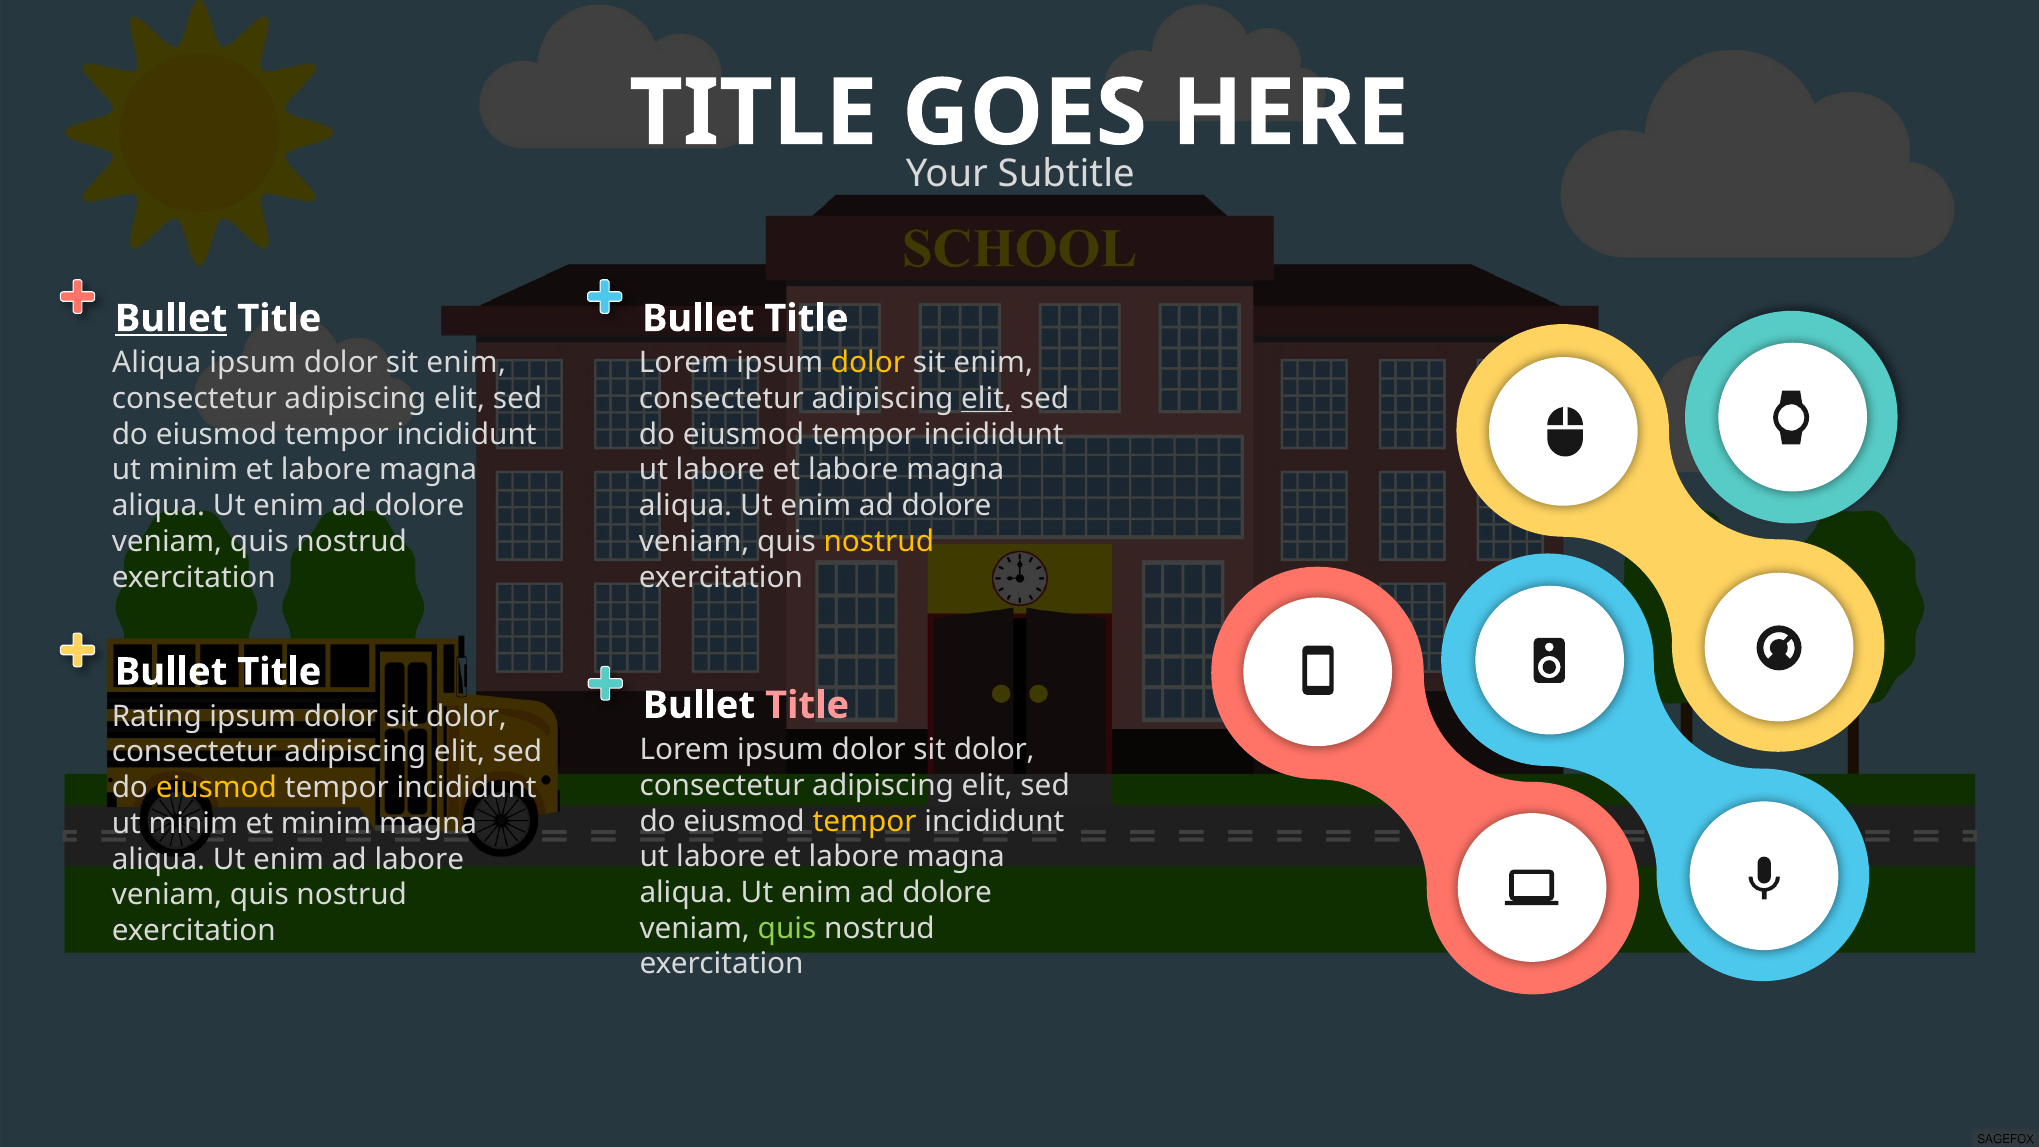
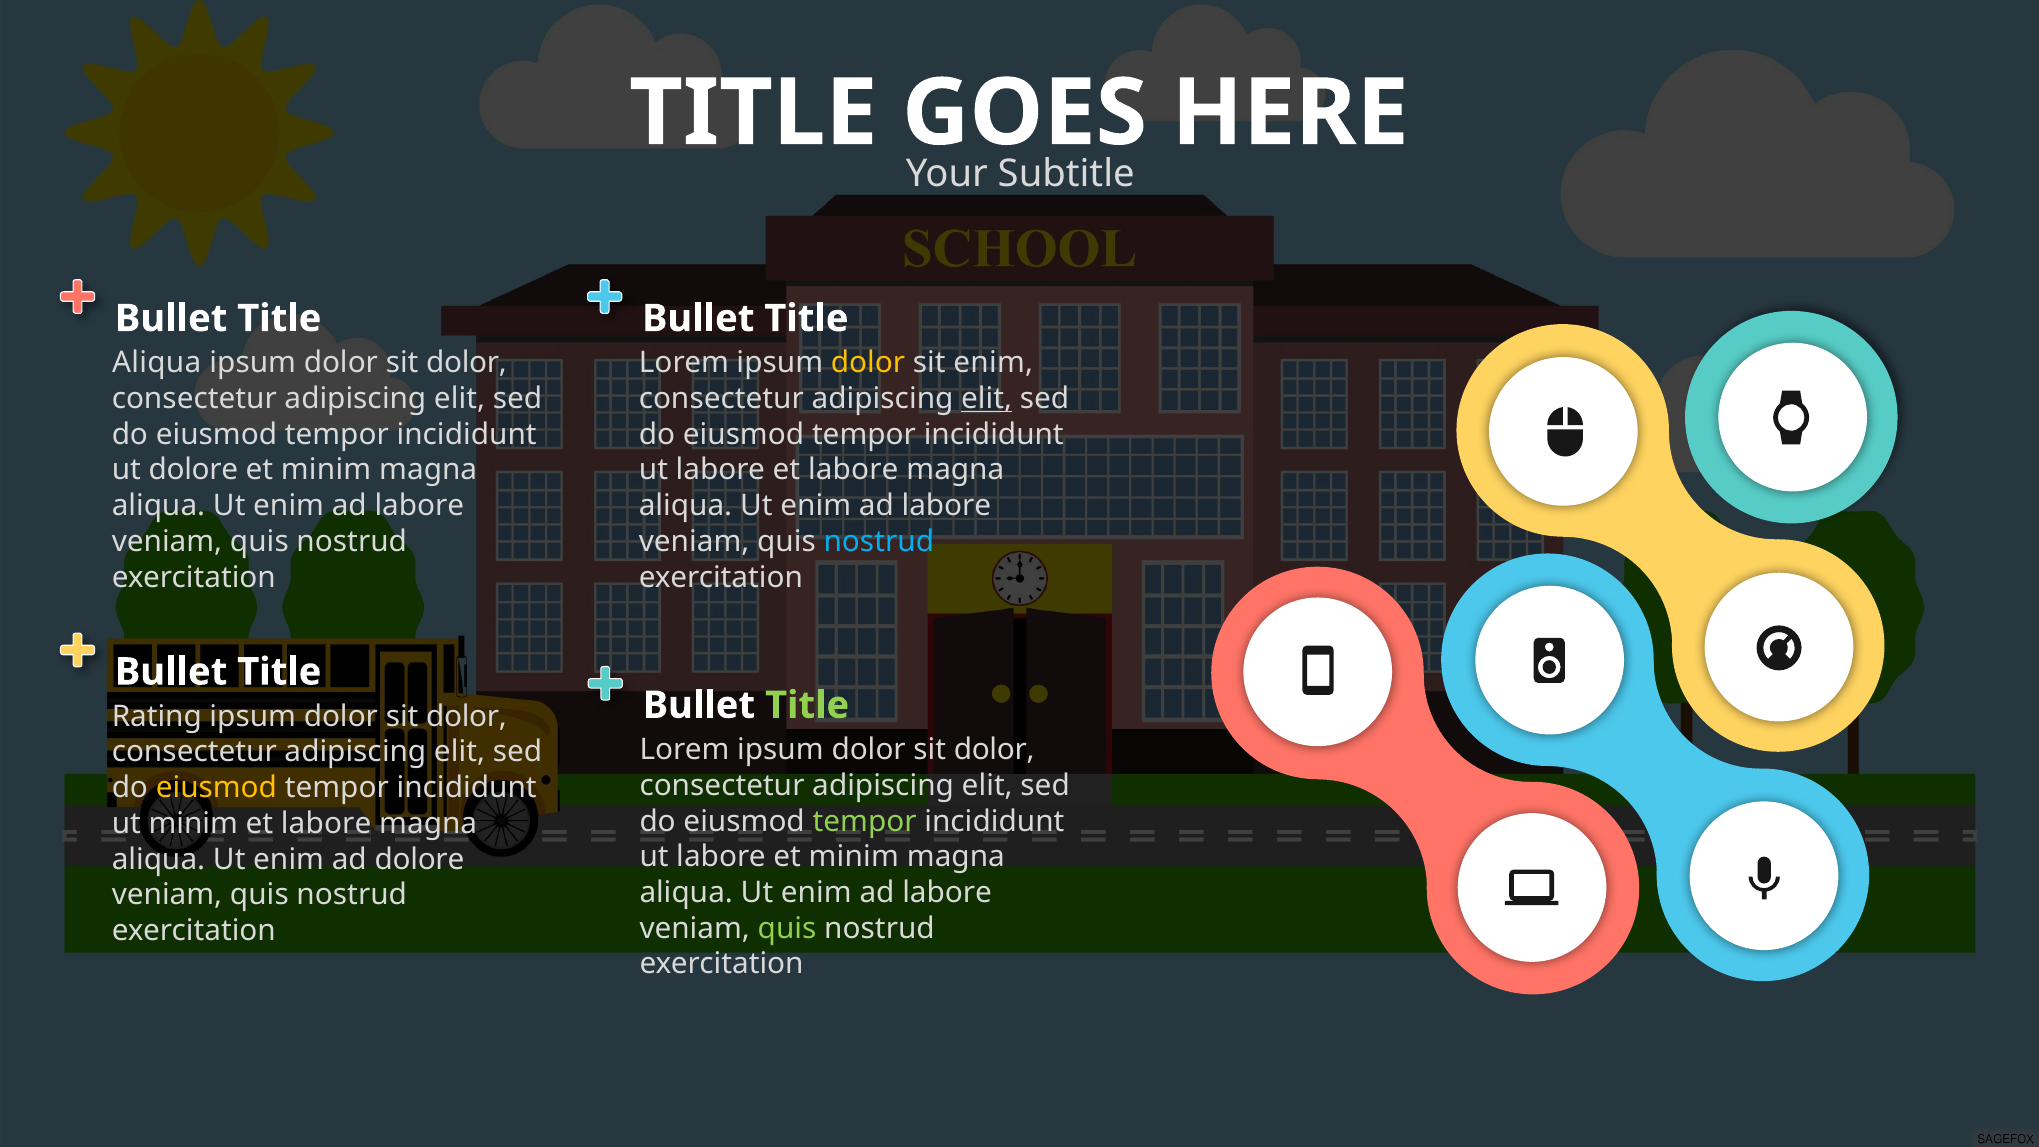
Bullet underline: present -> none (171, 318)
enim: enim -> dolor (466, 363)
minim: minim -> dolore (193, 470)
labore: labore -> minim (326, 470)
dolore: dolore -> labore (419, 506)
dolore: dolore -> labore (946, 506)
nostrud colour: yellow -> light blue (879, 541)
Title colour: pink -> light green (807, 705)
tempor colour: yellow -> light green (865, 821)
minim: minim -> labore (326, 823)
labore: labore -> minim (854, 857)
ad labore: labore -> dolore (419, 859)
dolore: dolore -> labore (947, 893)
